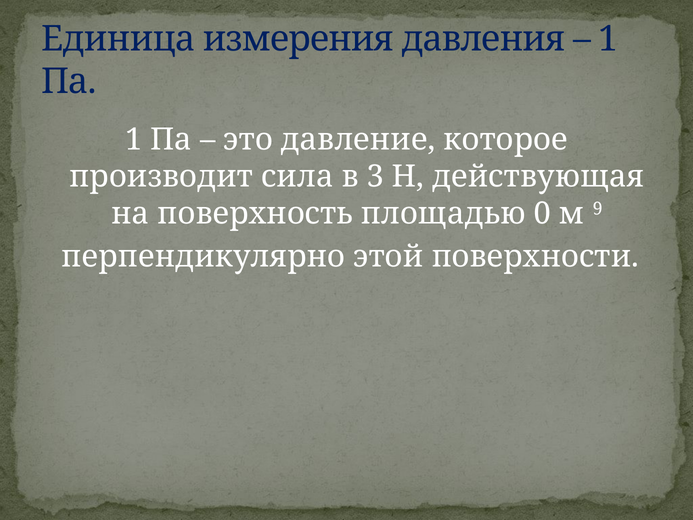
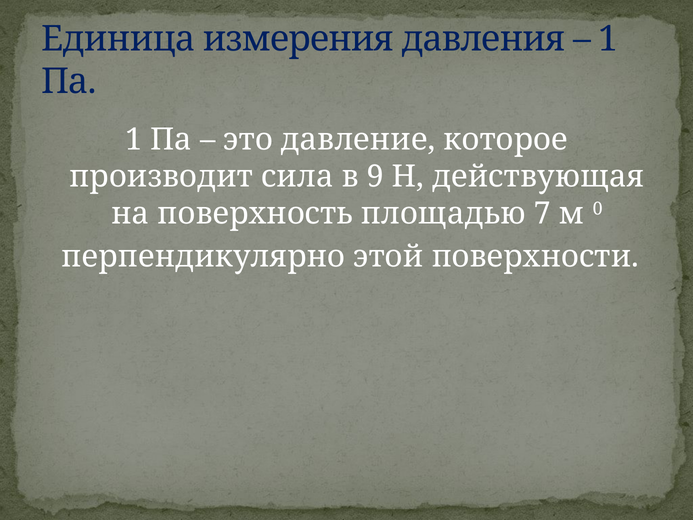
3: 3 -> 9 (375, 177)
0: 0 -> 7 (542, 214)
9: 9 -> 0 (598, 209)
